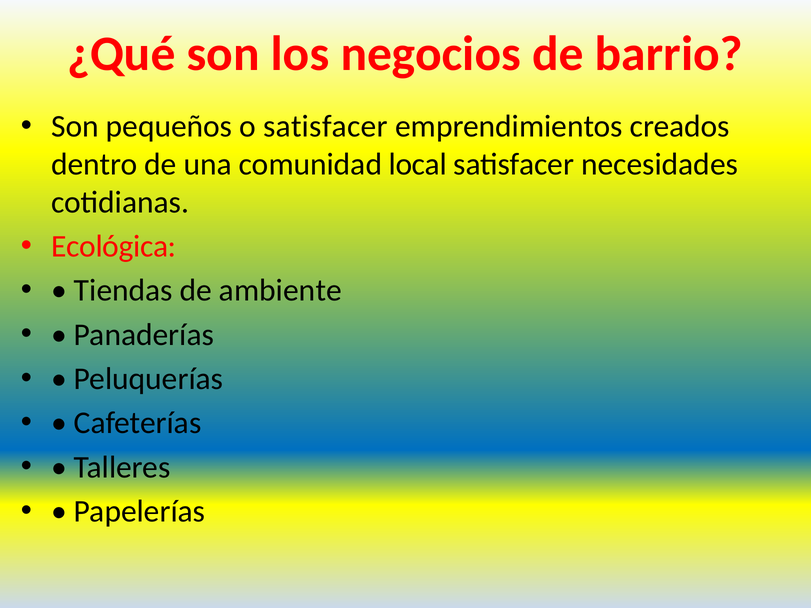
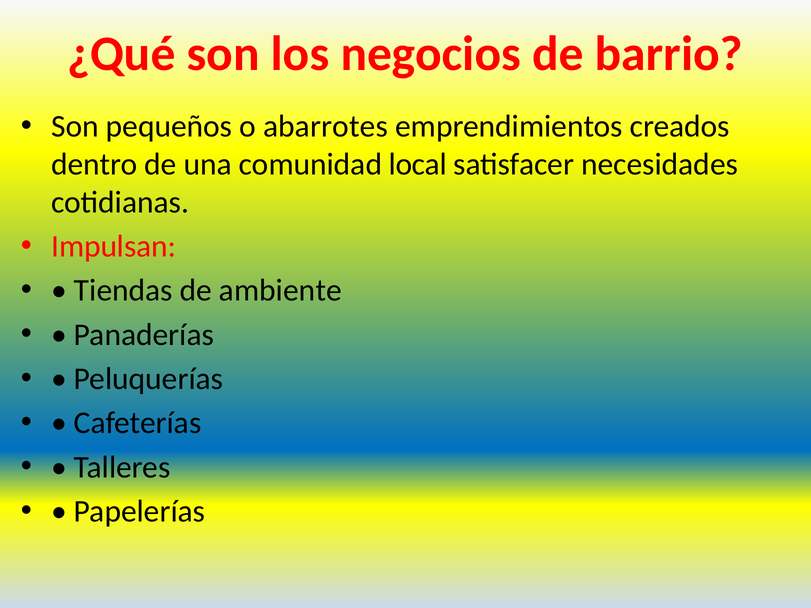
o satisfacer: satisfacer -> abarrotes (326, 127)
Ecológica: Ecológica -> Impulsan (114, 246)
